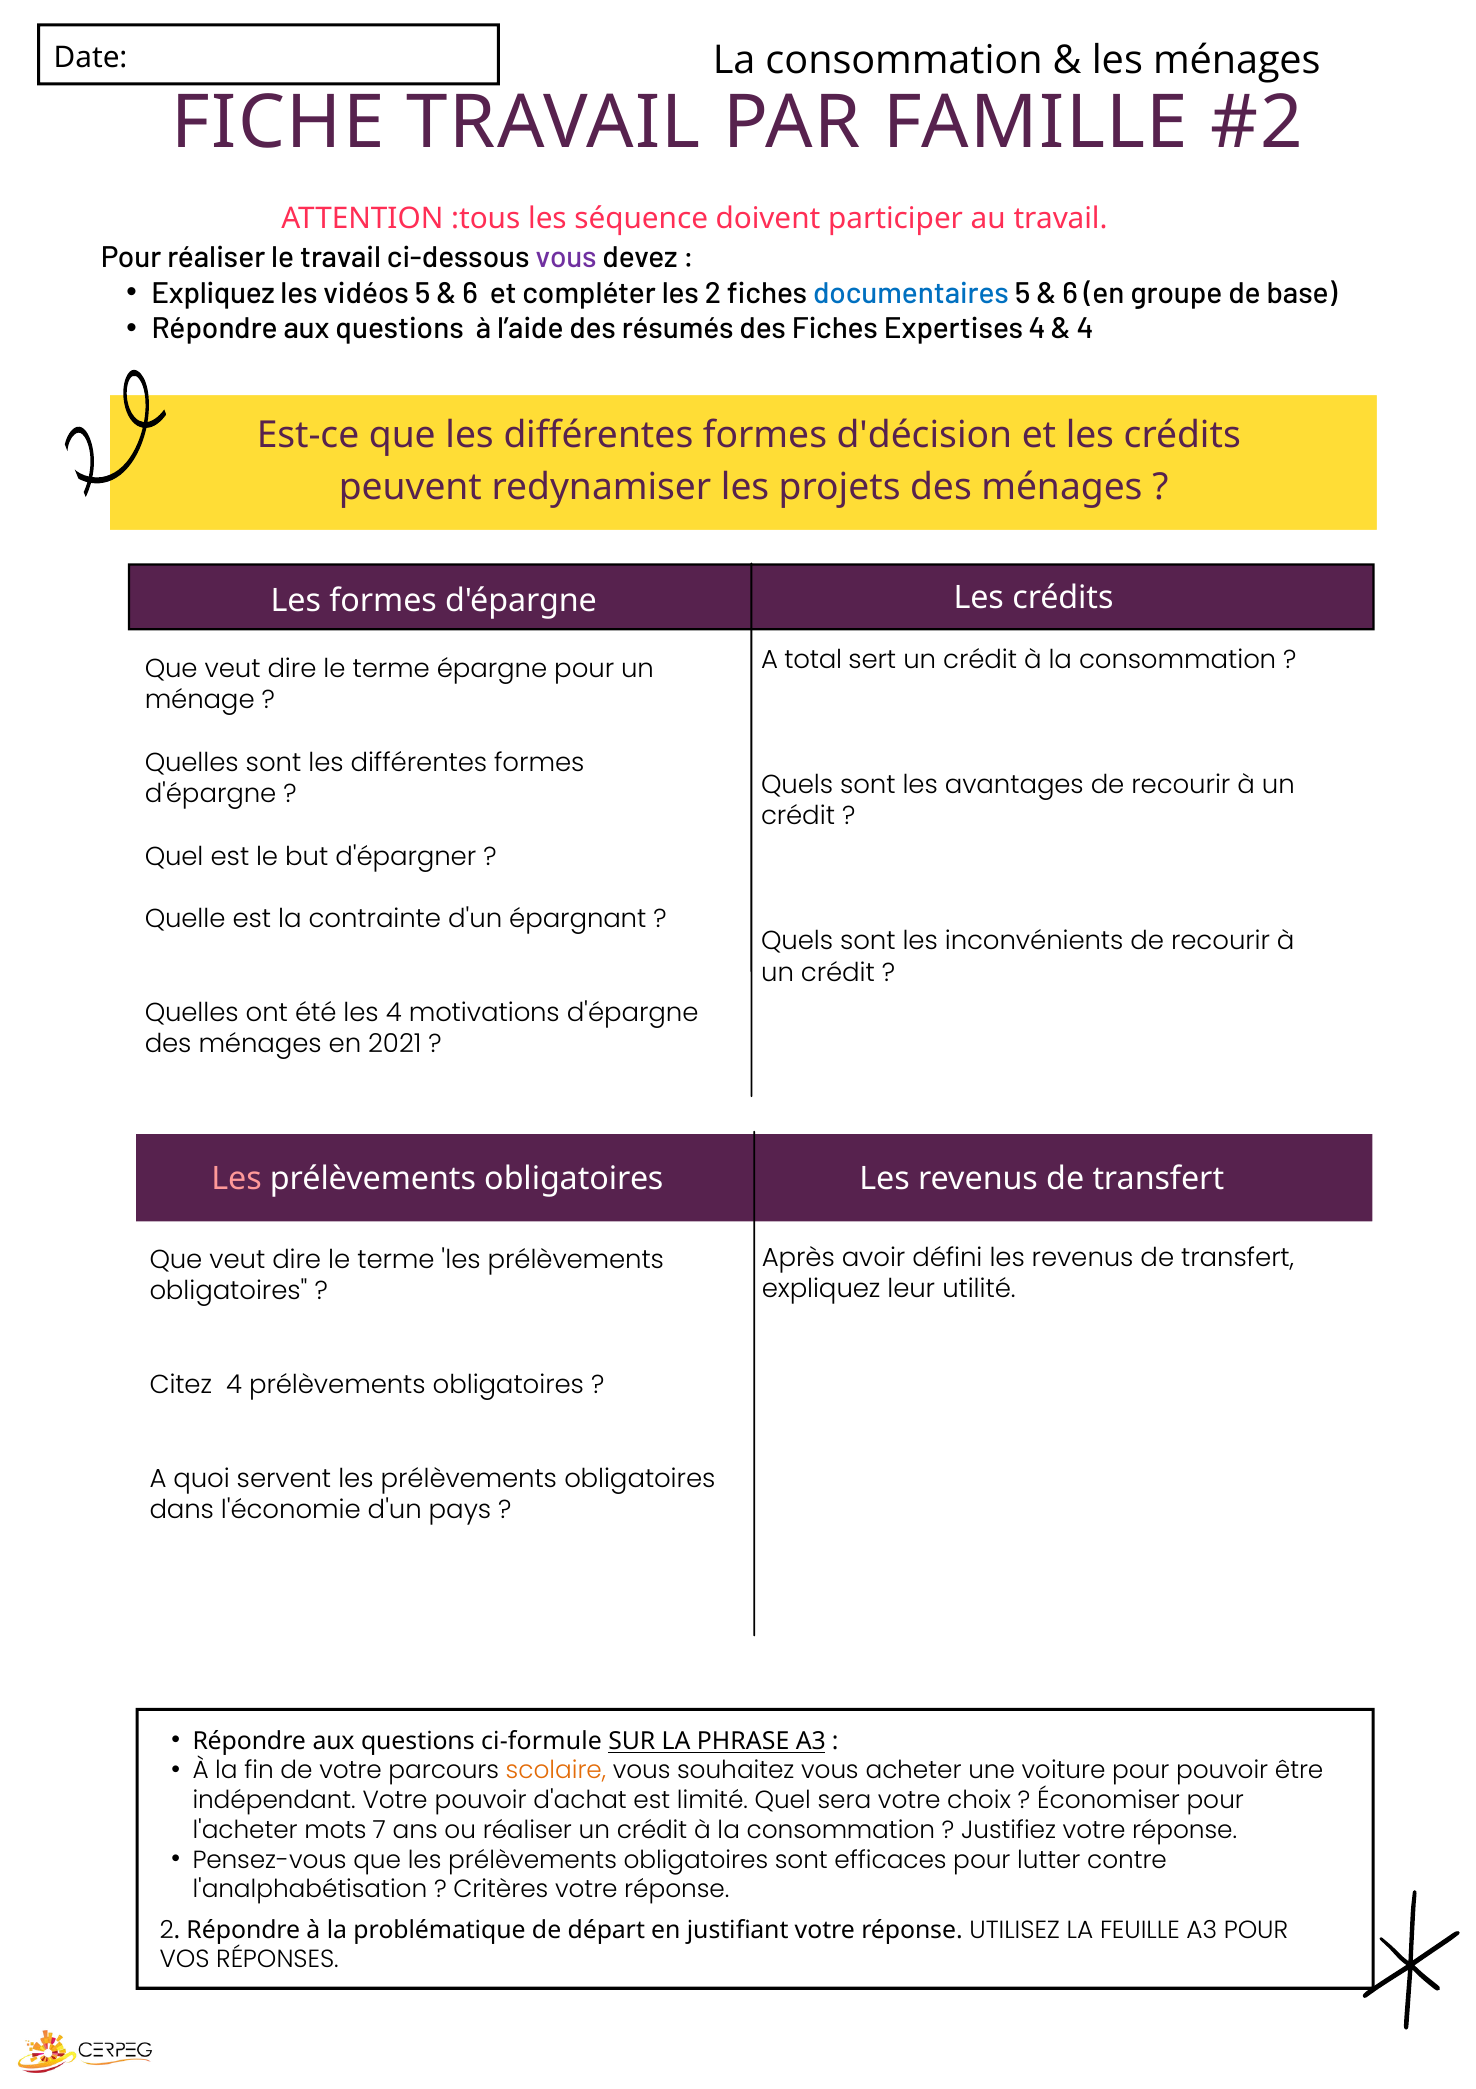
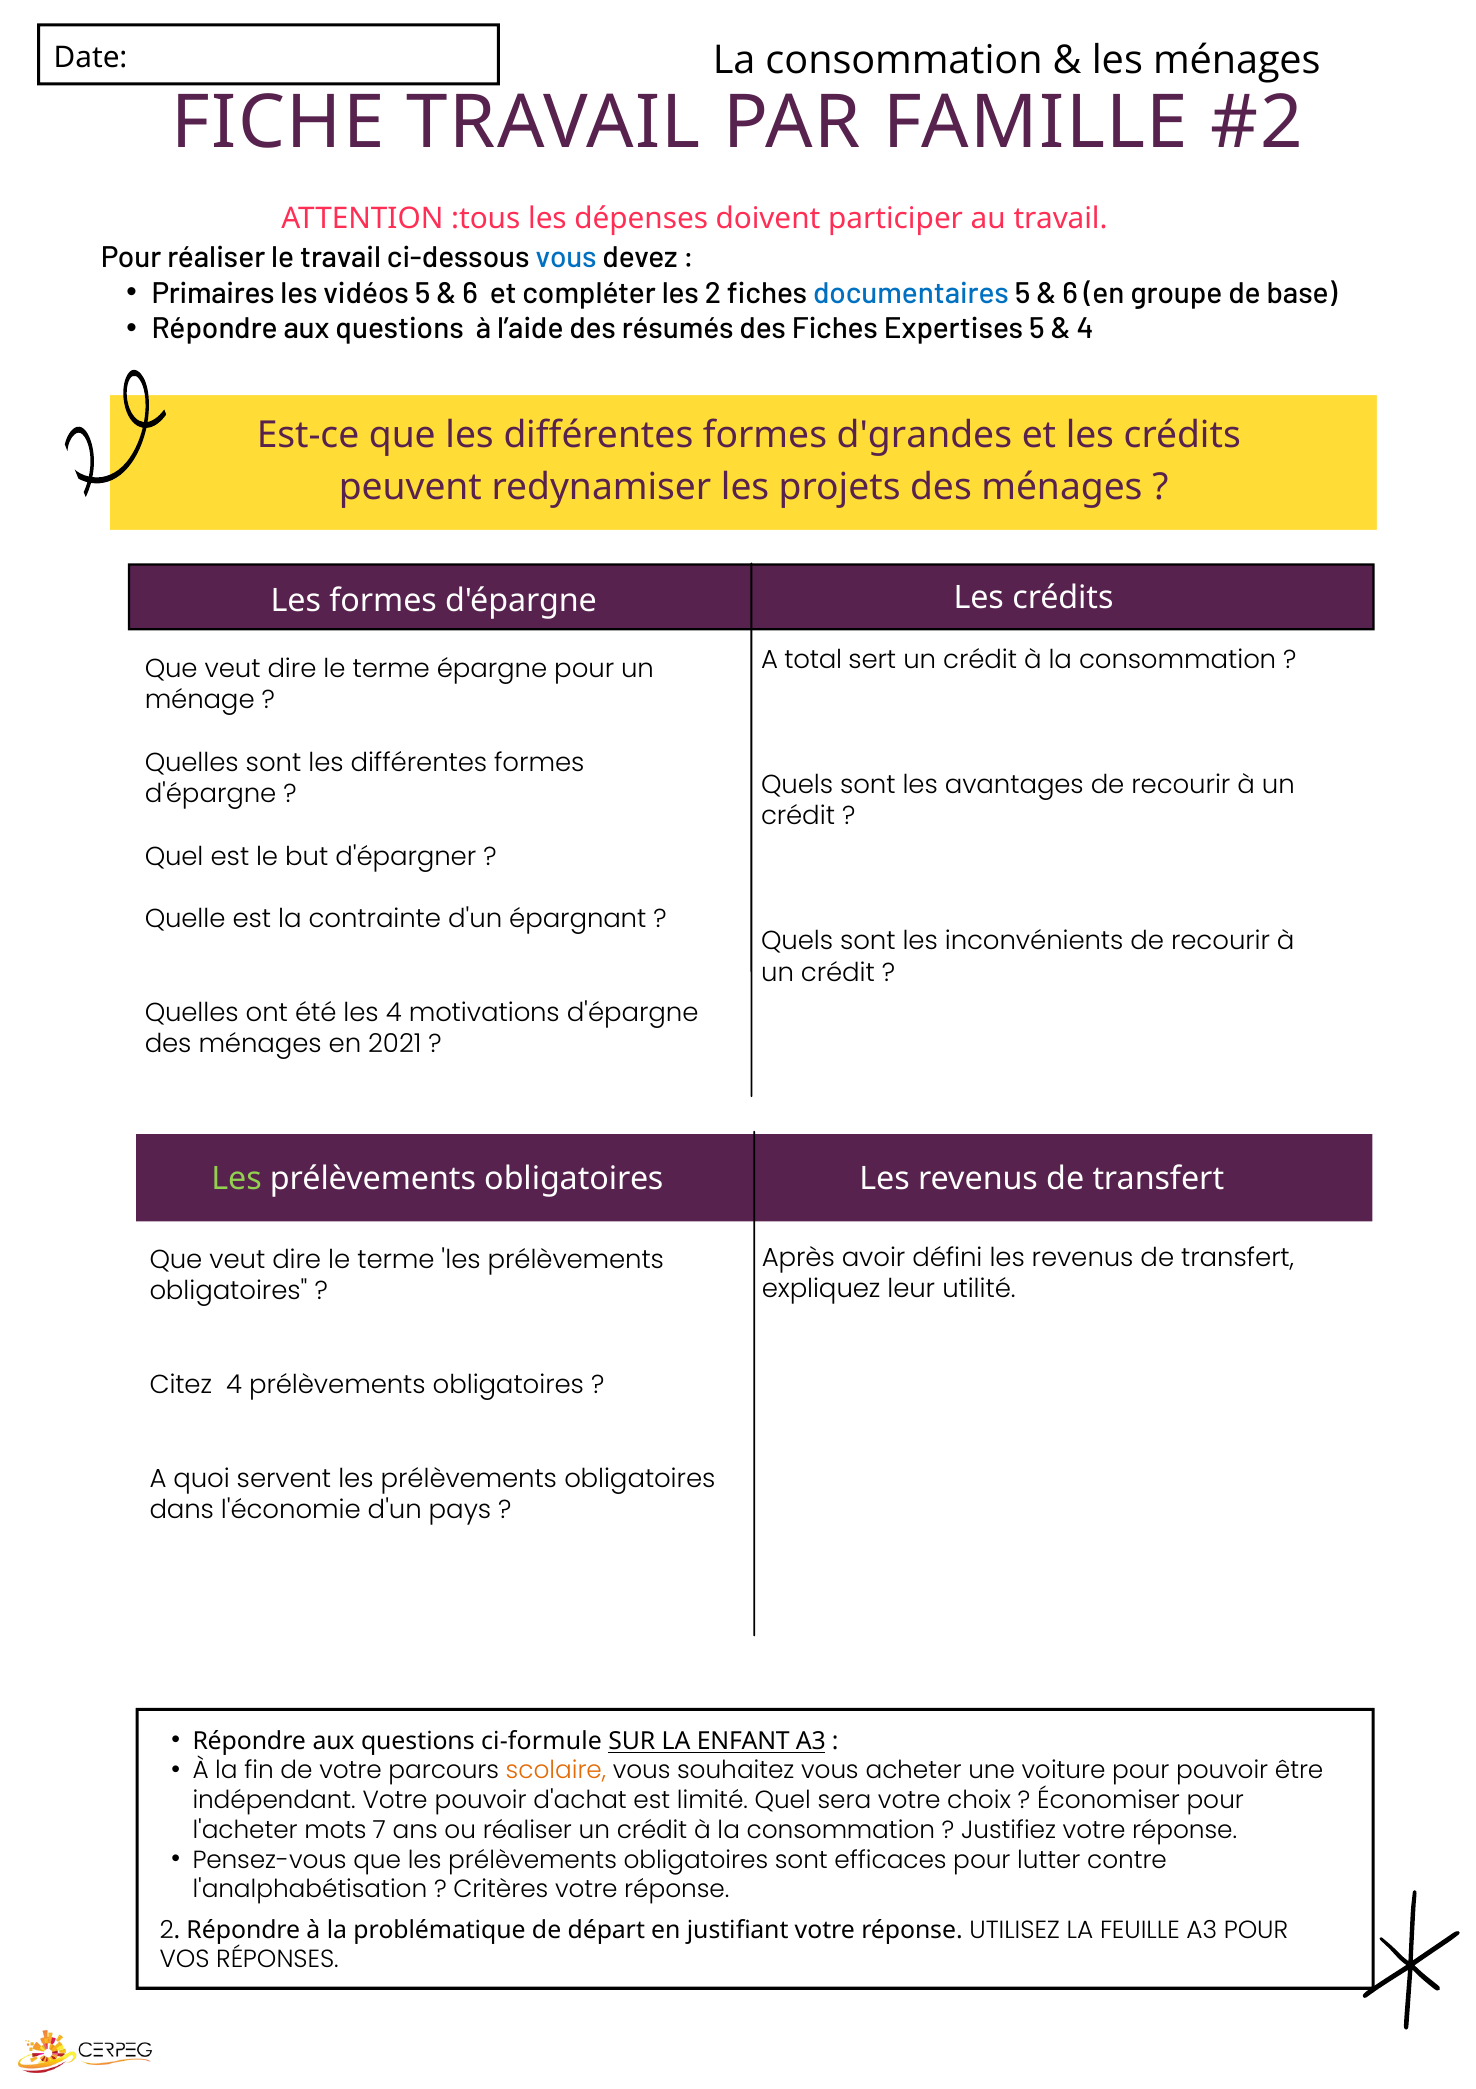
séquence: séquence -> dépenses (641, 219)
vous colour: purple -> blue (566, 258)
Expliquez: Expliquez -> Primaires (213, 293)
Expertises 4: 4 -> 5 (1037, 329)
d'décision: d'décision -> d'grandes (924, 435)
Les colour: pink -> light green (237, 1179)
PHRASE: PHRASE -> ENFANT (743, 1741)
